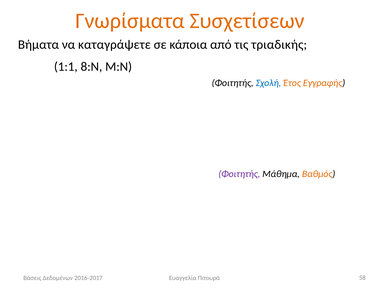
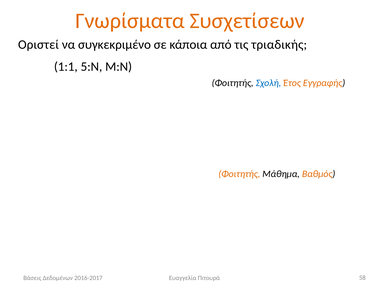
Βήματα: Βήματα -> Οριστεί (38, 45)
καταγράψετε: καταγράψετε -> συγκεκριμένο (115, 45)
8:Ν: 8:Ν -> 5:Ν (91, 67)
Φοιτητής colour: purple -> orange (239, 174)
